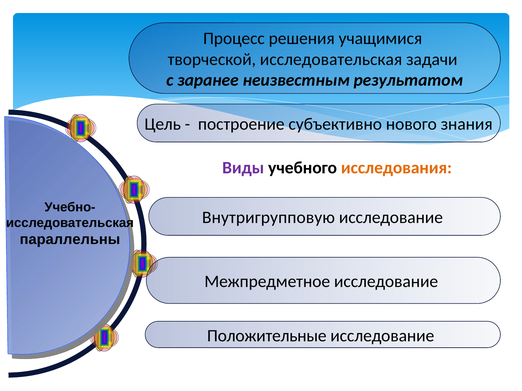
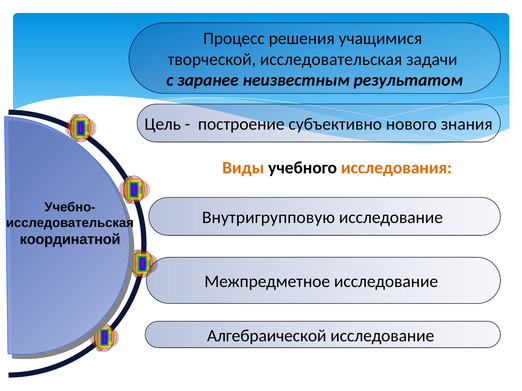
Виды colour: purple -> orange (243, 168)
параллельны: параллельны -> координатной (70, 240)
Положительные: Положительные -> Алгебраической (267, 336)
